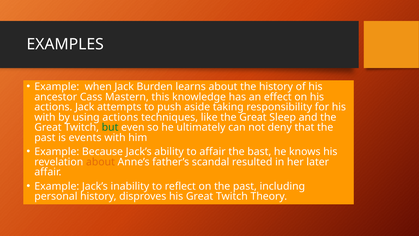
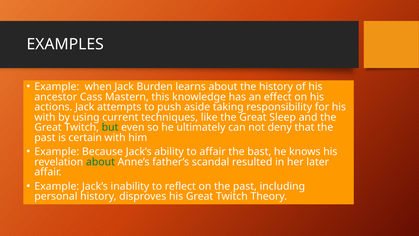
using actions: actions -> current (120, 117)
events: events -> certain (85, 137)
about colour: orange -> green (100, 162)
